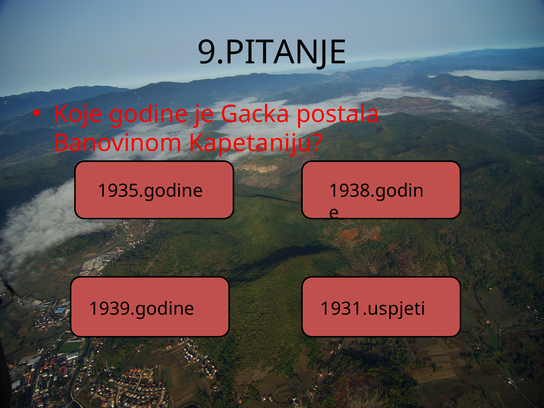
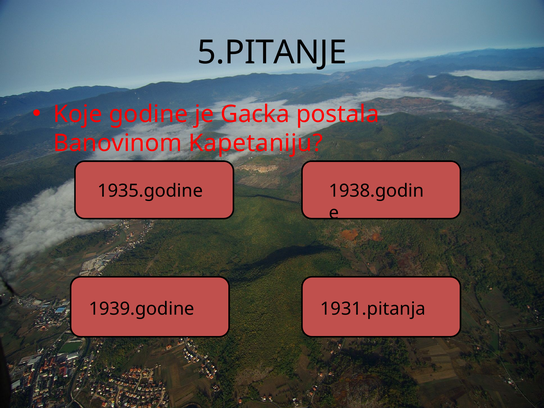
9.PITANJE: 9.PITANJE -> 5.PITANJE (272, 53)
1931.uspjeti: 1931.uspjeti -> 1931.pitanja (373, 309)
